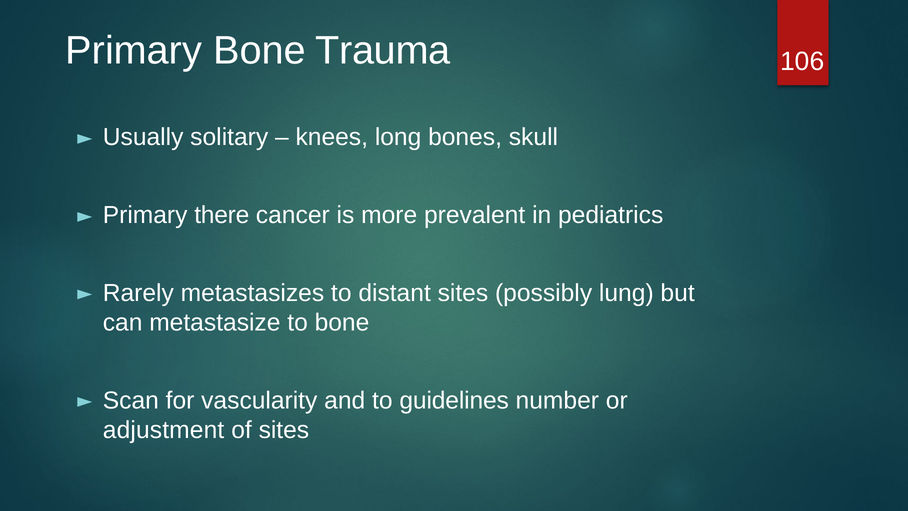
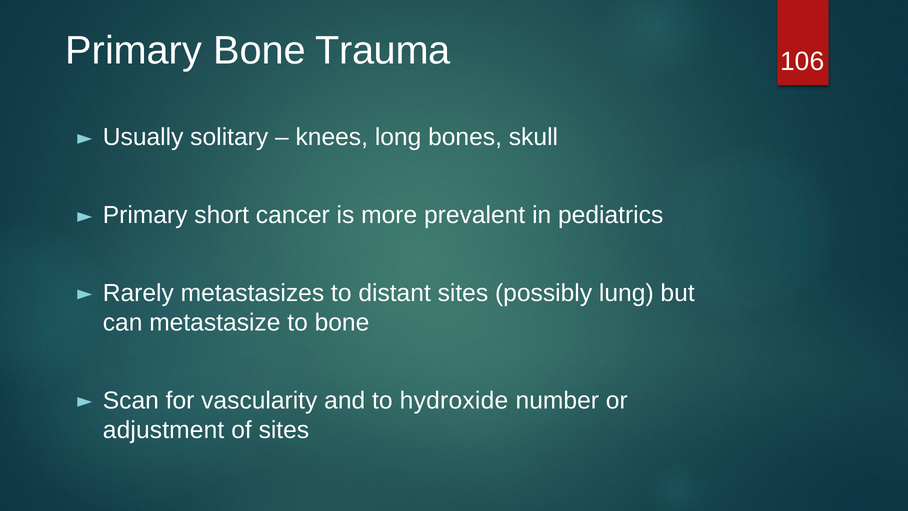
there: there -> short (222, 215)
guidelines: guidelines -> hydroxide (454, 400)
